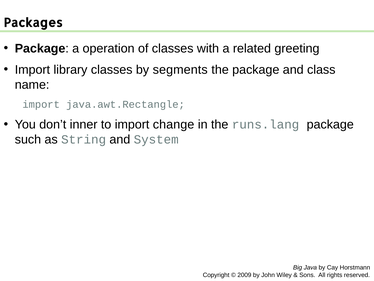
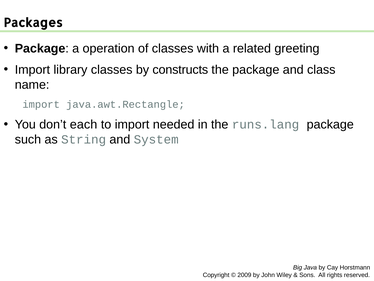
segments: segments -> constructs (180, 70)
inner: inner -> each (84, 124)
change: change -> needed (174, 124)
